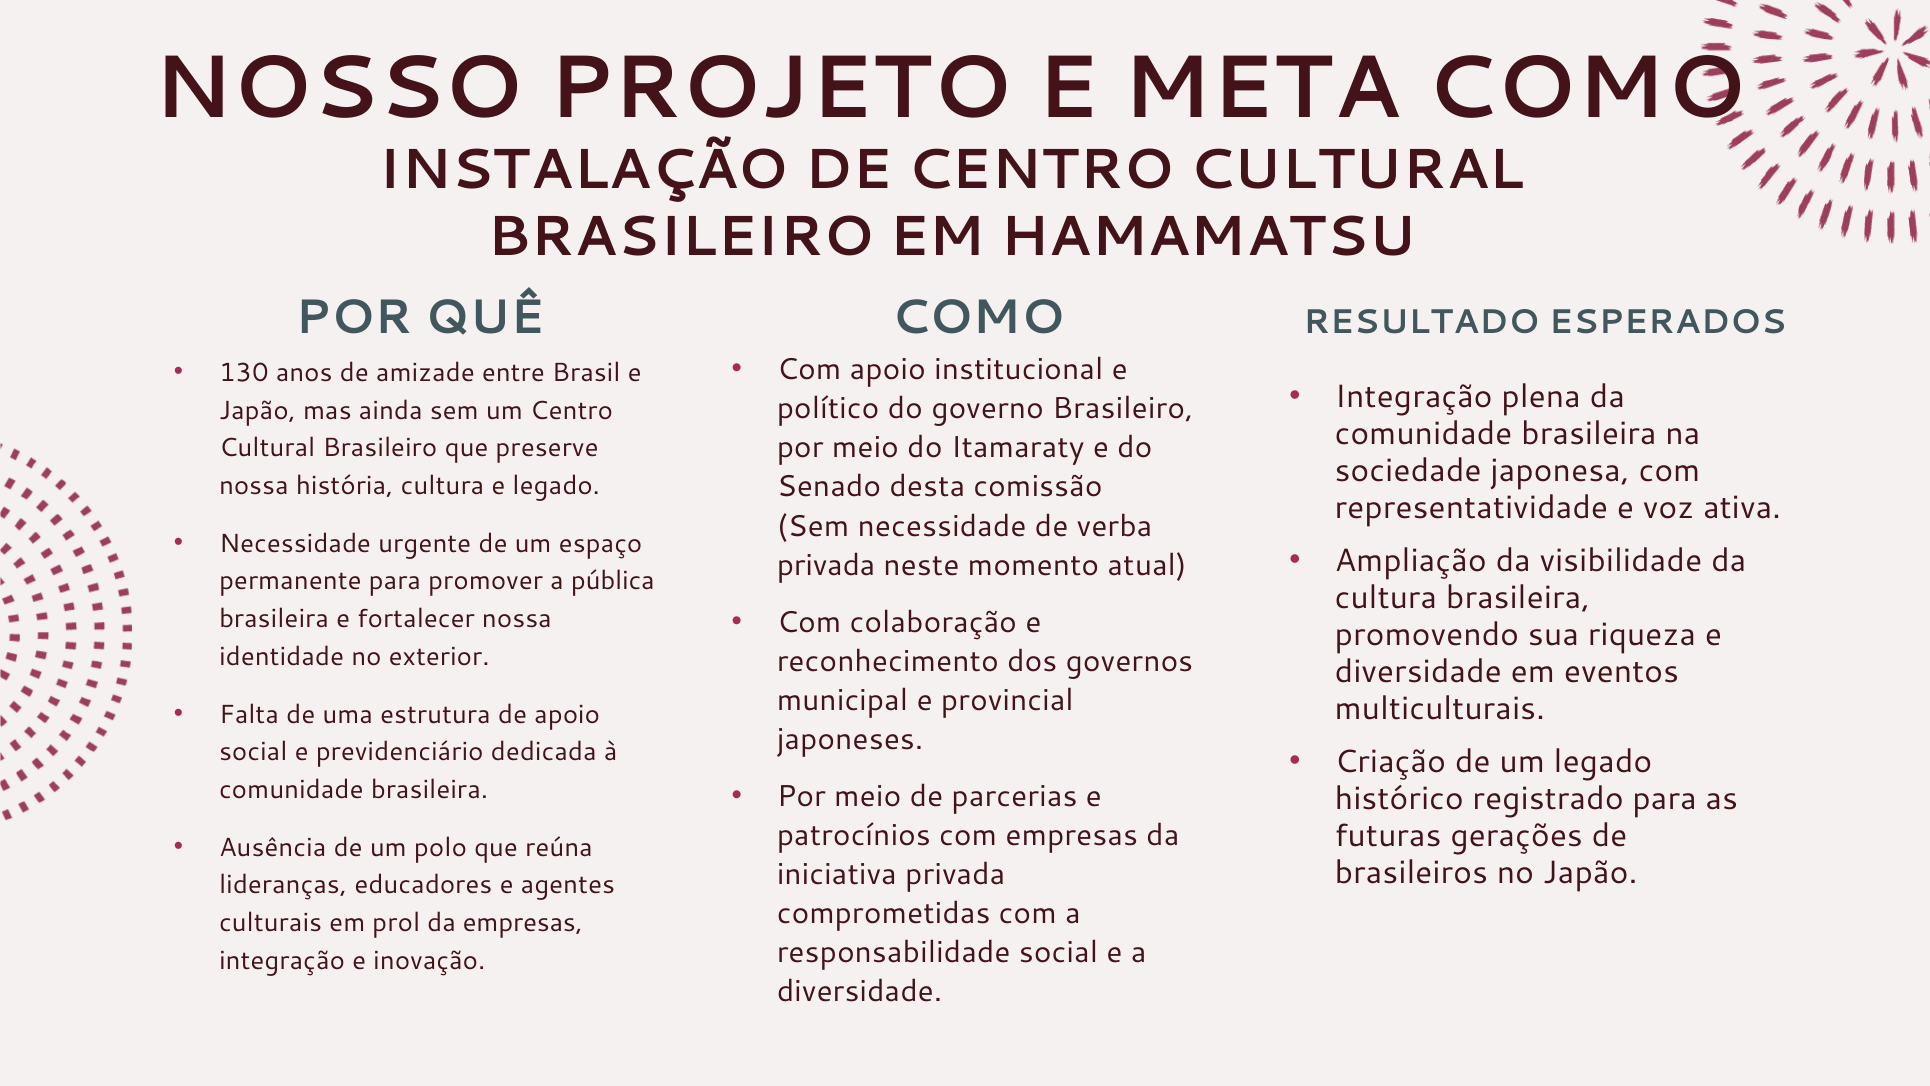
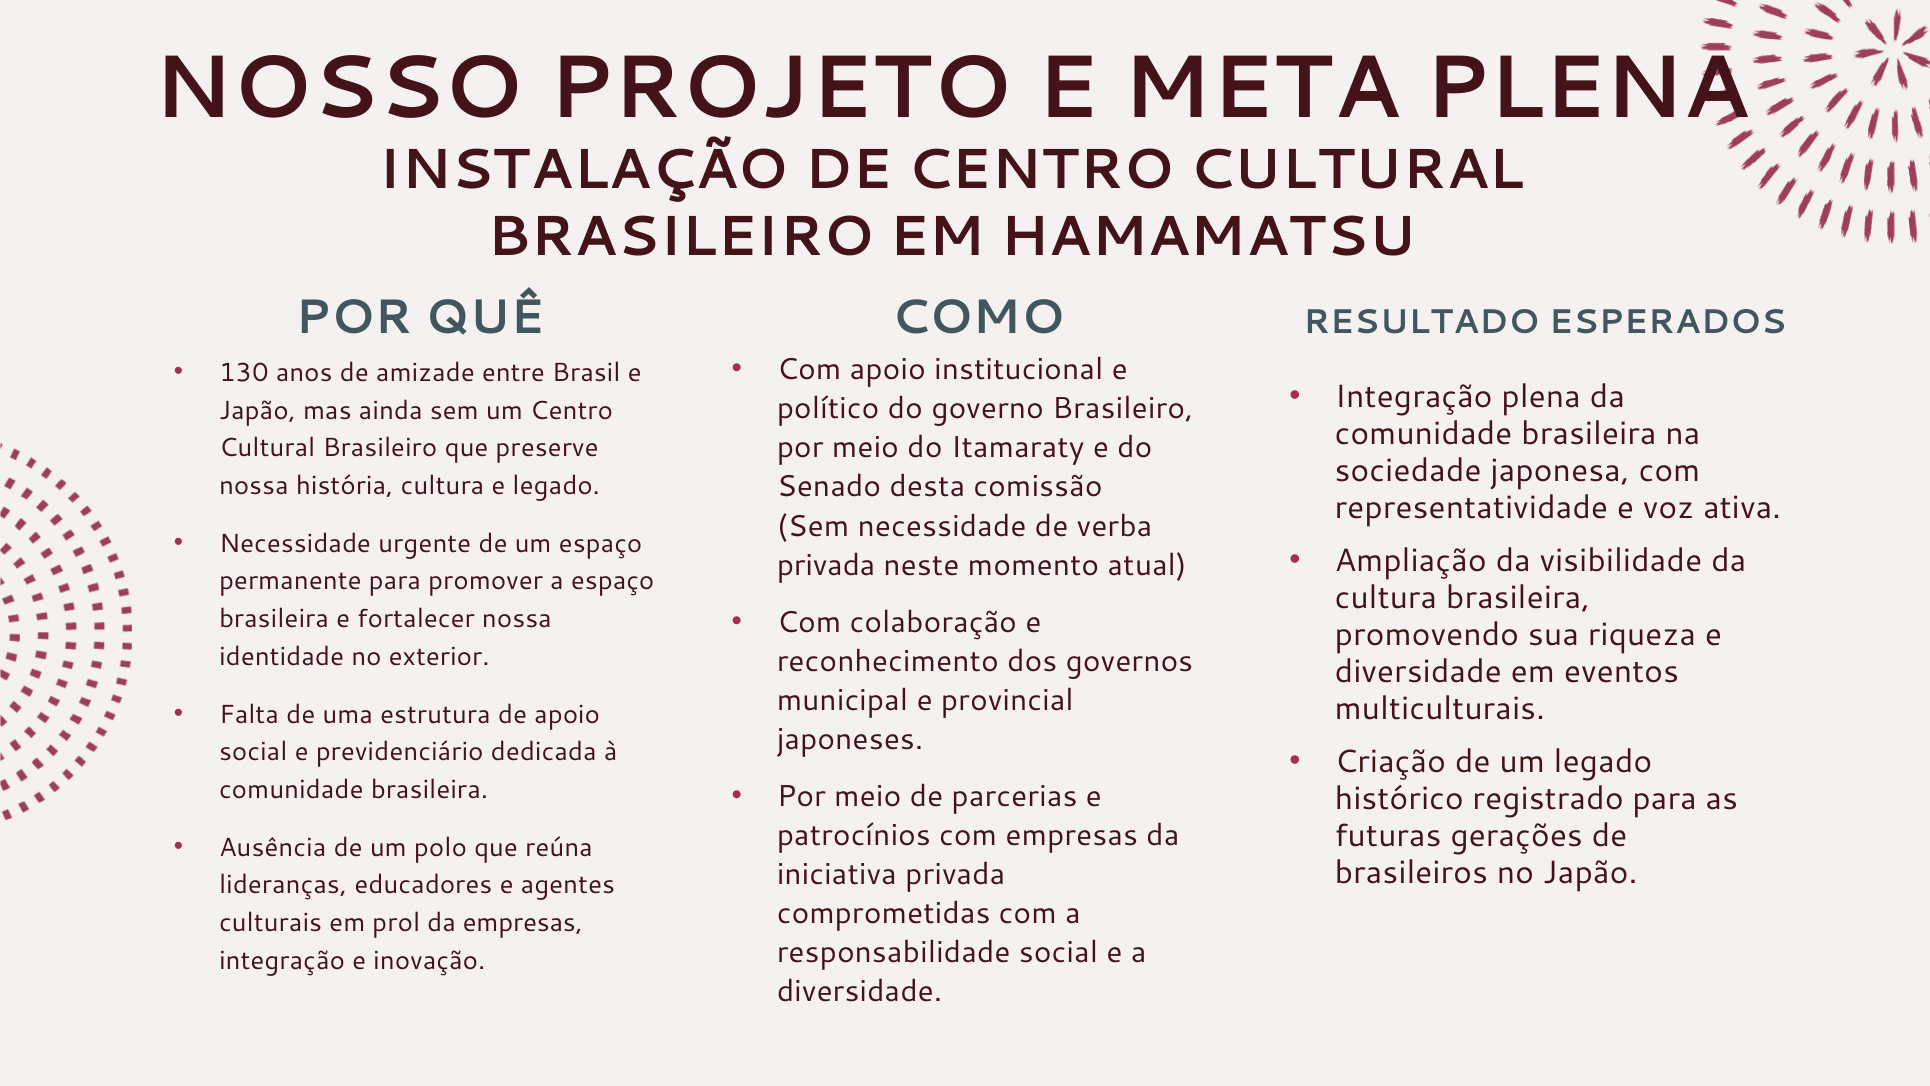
META COMO: COMO -> PLENA (1587, 88)
a pública: pública -> espaço (613, 581)
